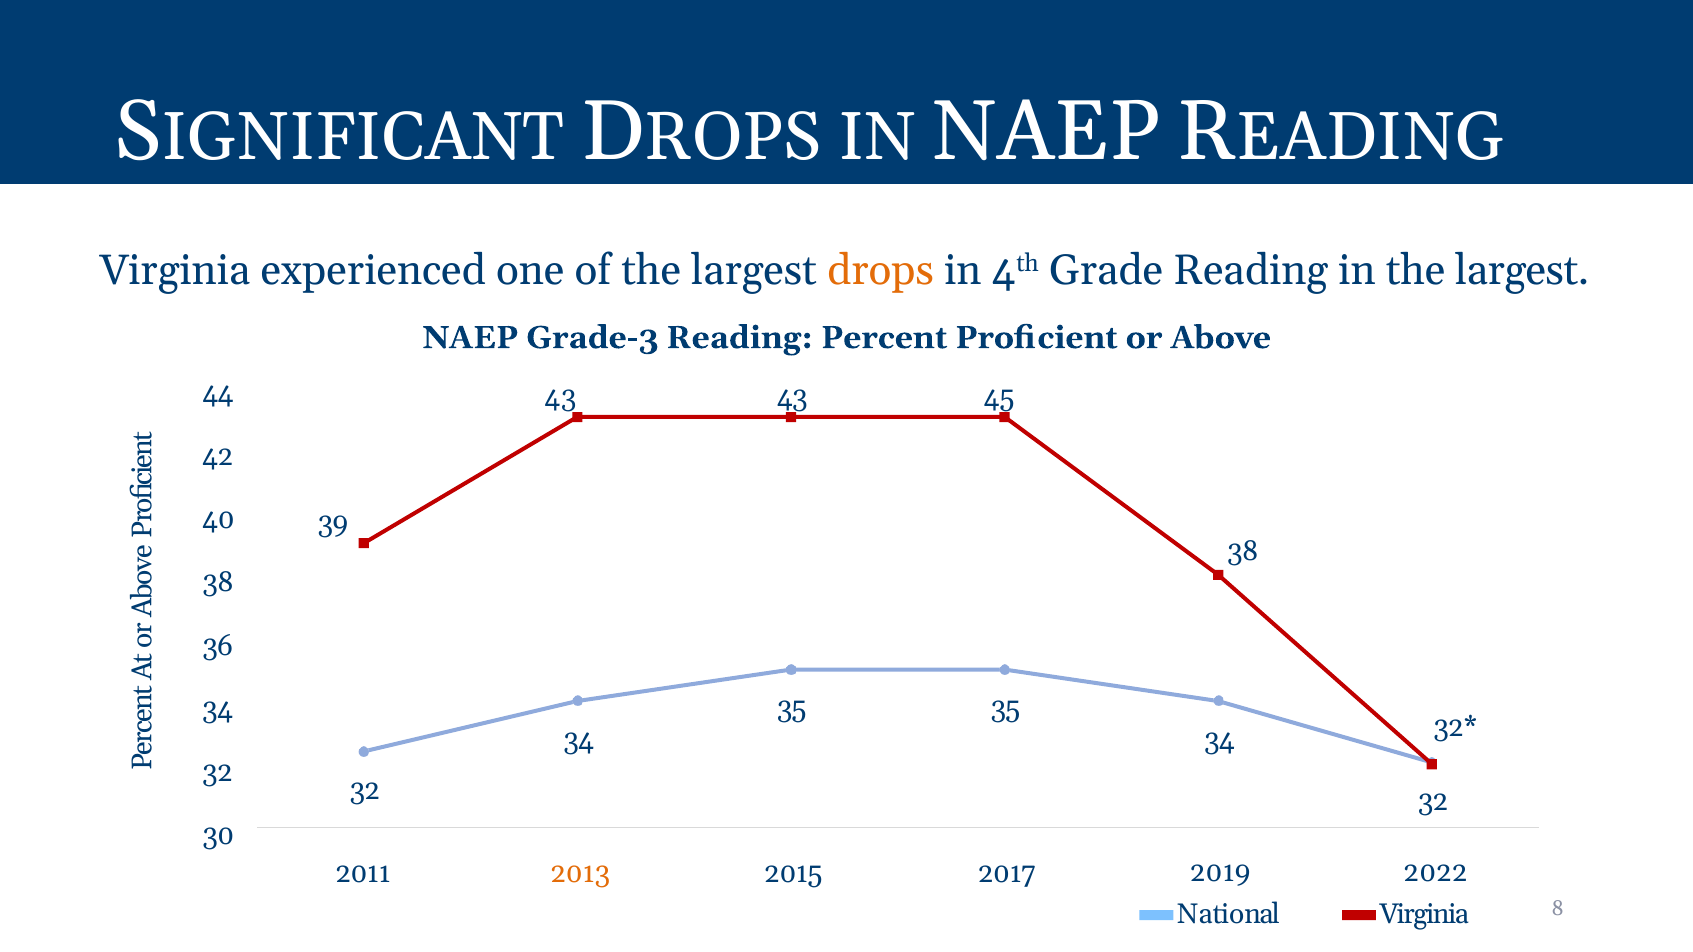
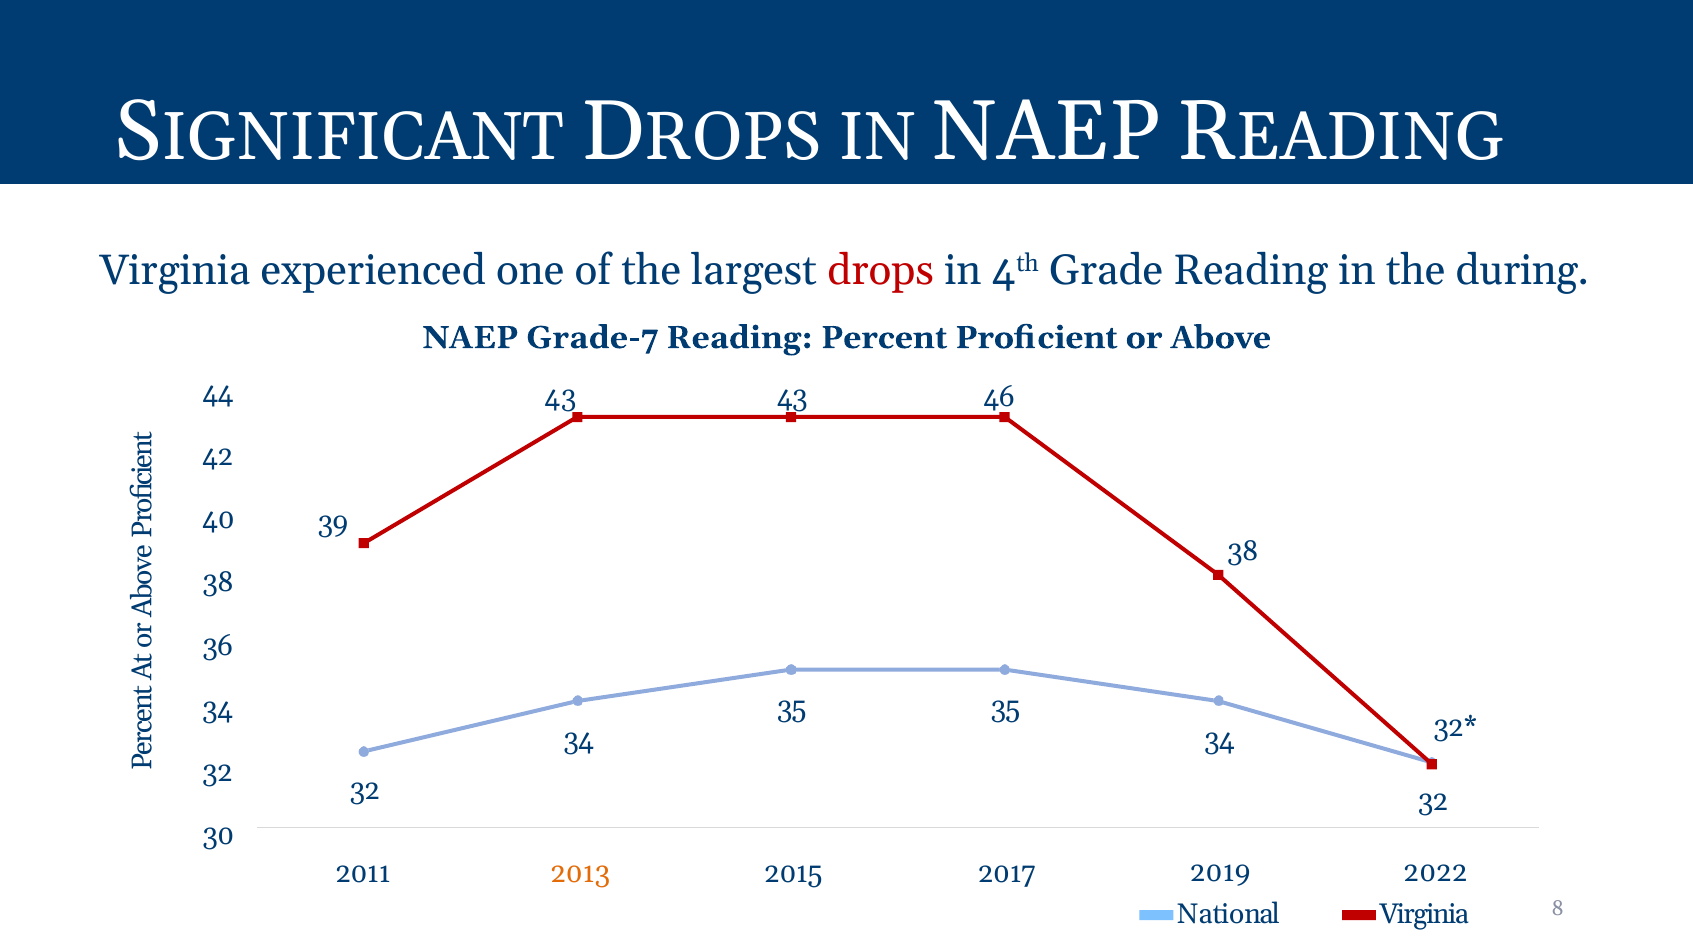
drops colour: orange -> red (881, 271)
in the largest: largest -> during (1522, 271)
Grade-3: Grade-3 -> Grade-7 (592, 338)
45: 45 -> 46 (999, 397)
